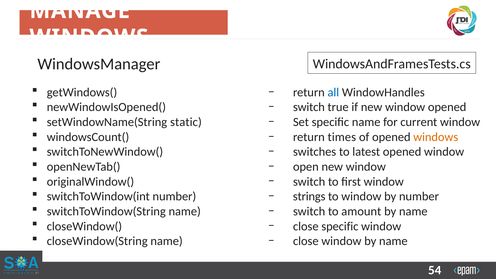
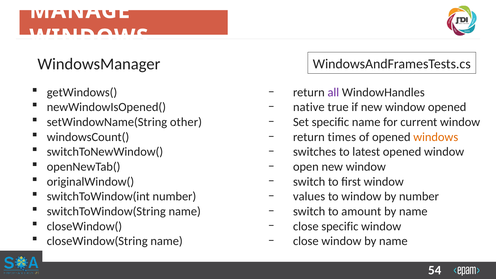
all colour: blue -> purple (333, 92)
switch: switch -> native (309, 107)
static: static -> other (186, 122)
strings: strings -> values (309, 197)
